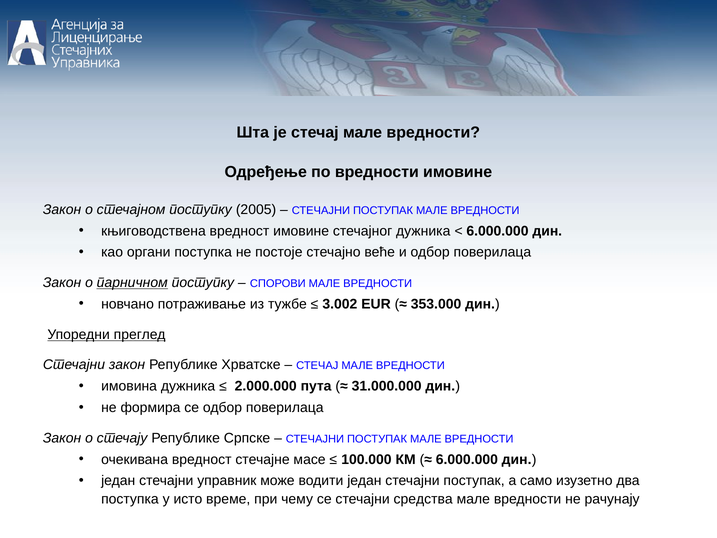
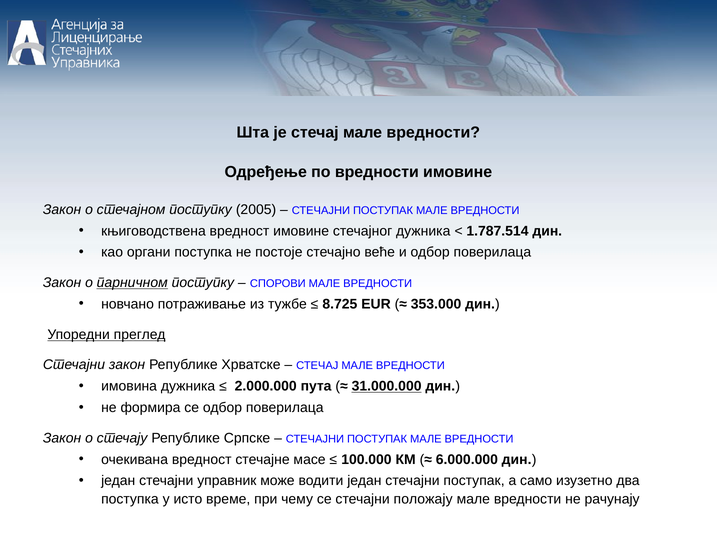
6.000.000: 6.000.000 -> 1.787.514 (497, 231)
3.002: 3.002 -> 8.725 (340, 304)
31.000.000 underline: none -> present (387, 386)
средства: средства -> положају (423, 499)
